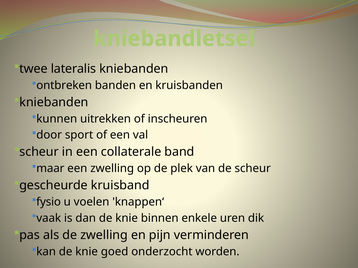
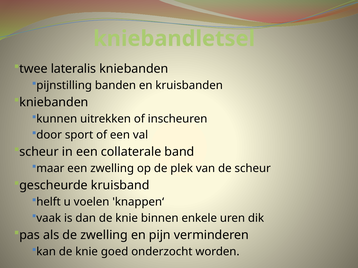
ontbreken: ontbreken -> pijnstilling (64, 85)
fysio: fysio -> helft (49, 202)
